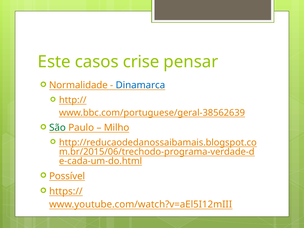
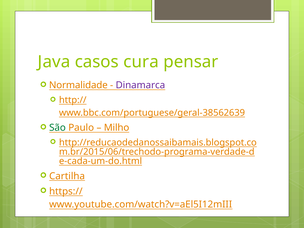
Este: Este -> Java (54, 62)
crise: crise -> cura (141, 62)
Dinamarca colour: blue -> purple (140, 85)
Possível: Possível -> Cartilha (67, 176)
